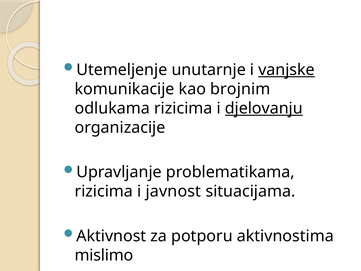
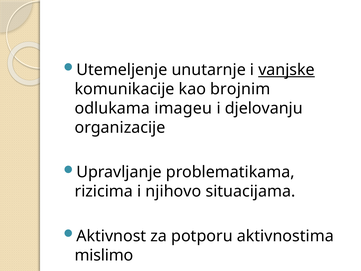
odlukama rizicima: rizicima -> imageu (183, 108)
djelovanju underline: present -> none (264, 108)
javnost: javnost -> njihovo (173, 191)
